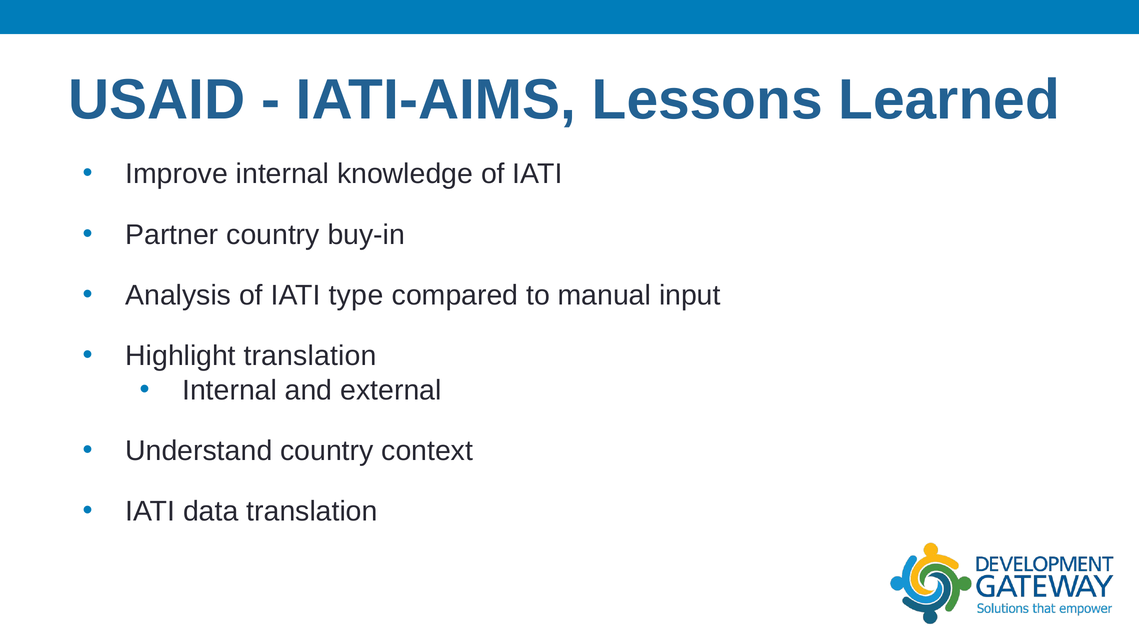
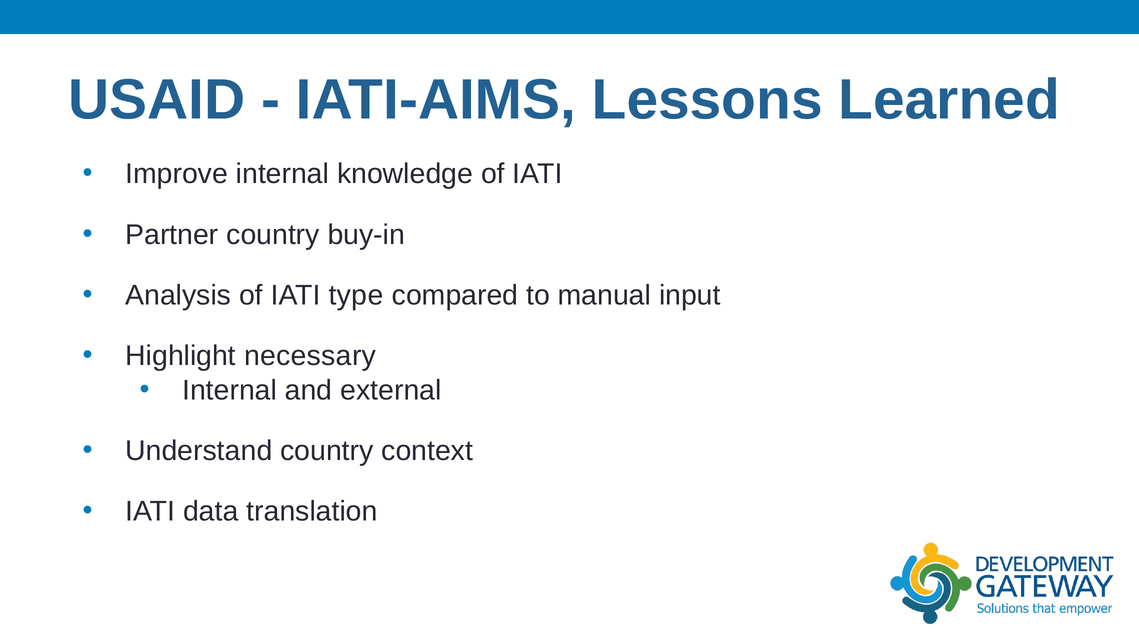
Highlight translation: translation -> necessary (310, 356)
